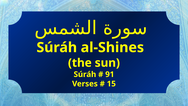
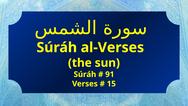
al-Shines: al-Shines -> al-Verses (112, 47)
